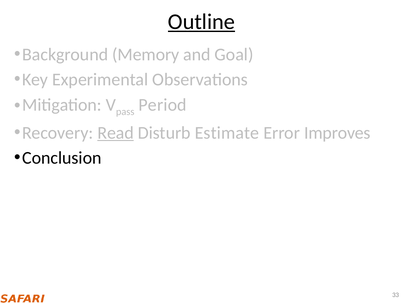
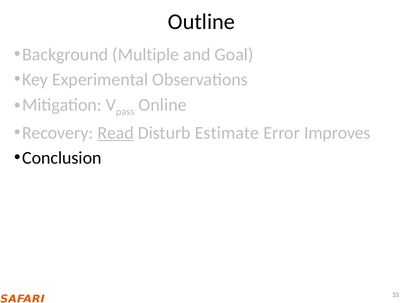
Outline underline: present -> none (201, 22)
Memory: Memory -> Multiple (146, 54)
Period: Period -> Online (163, 104)
